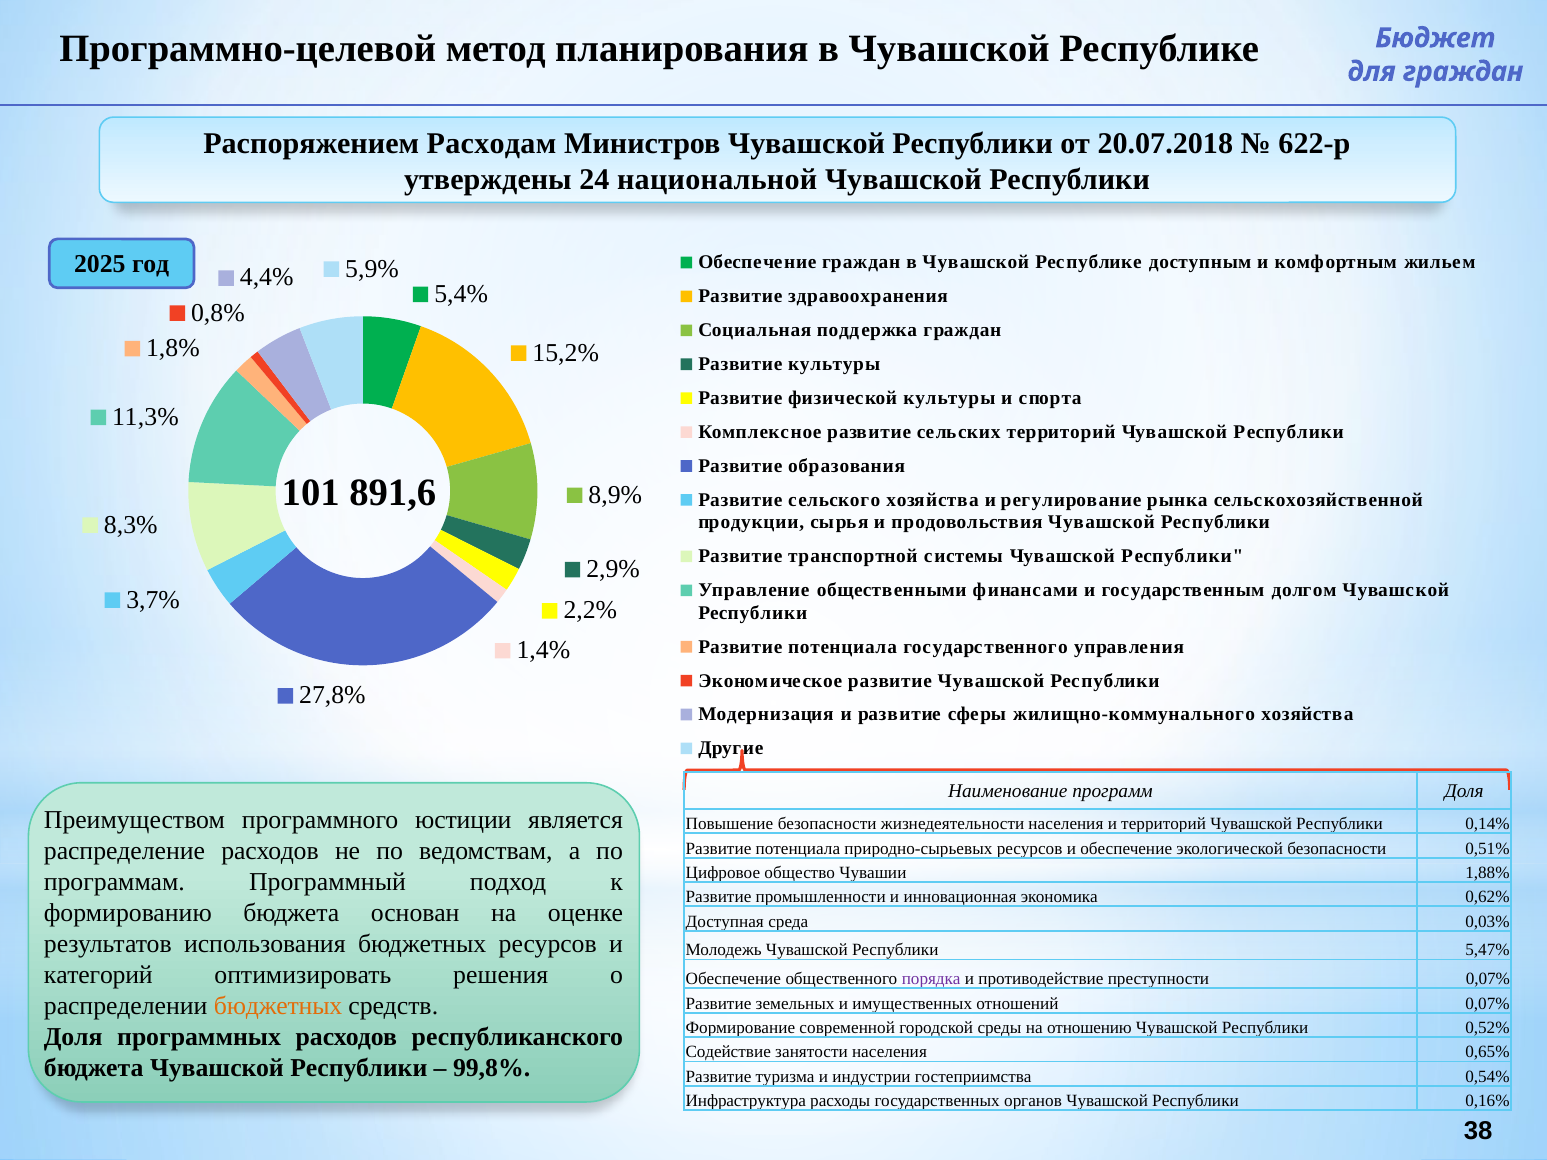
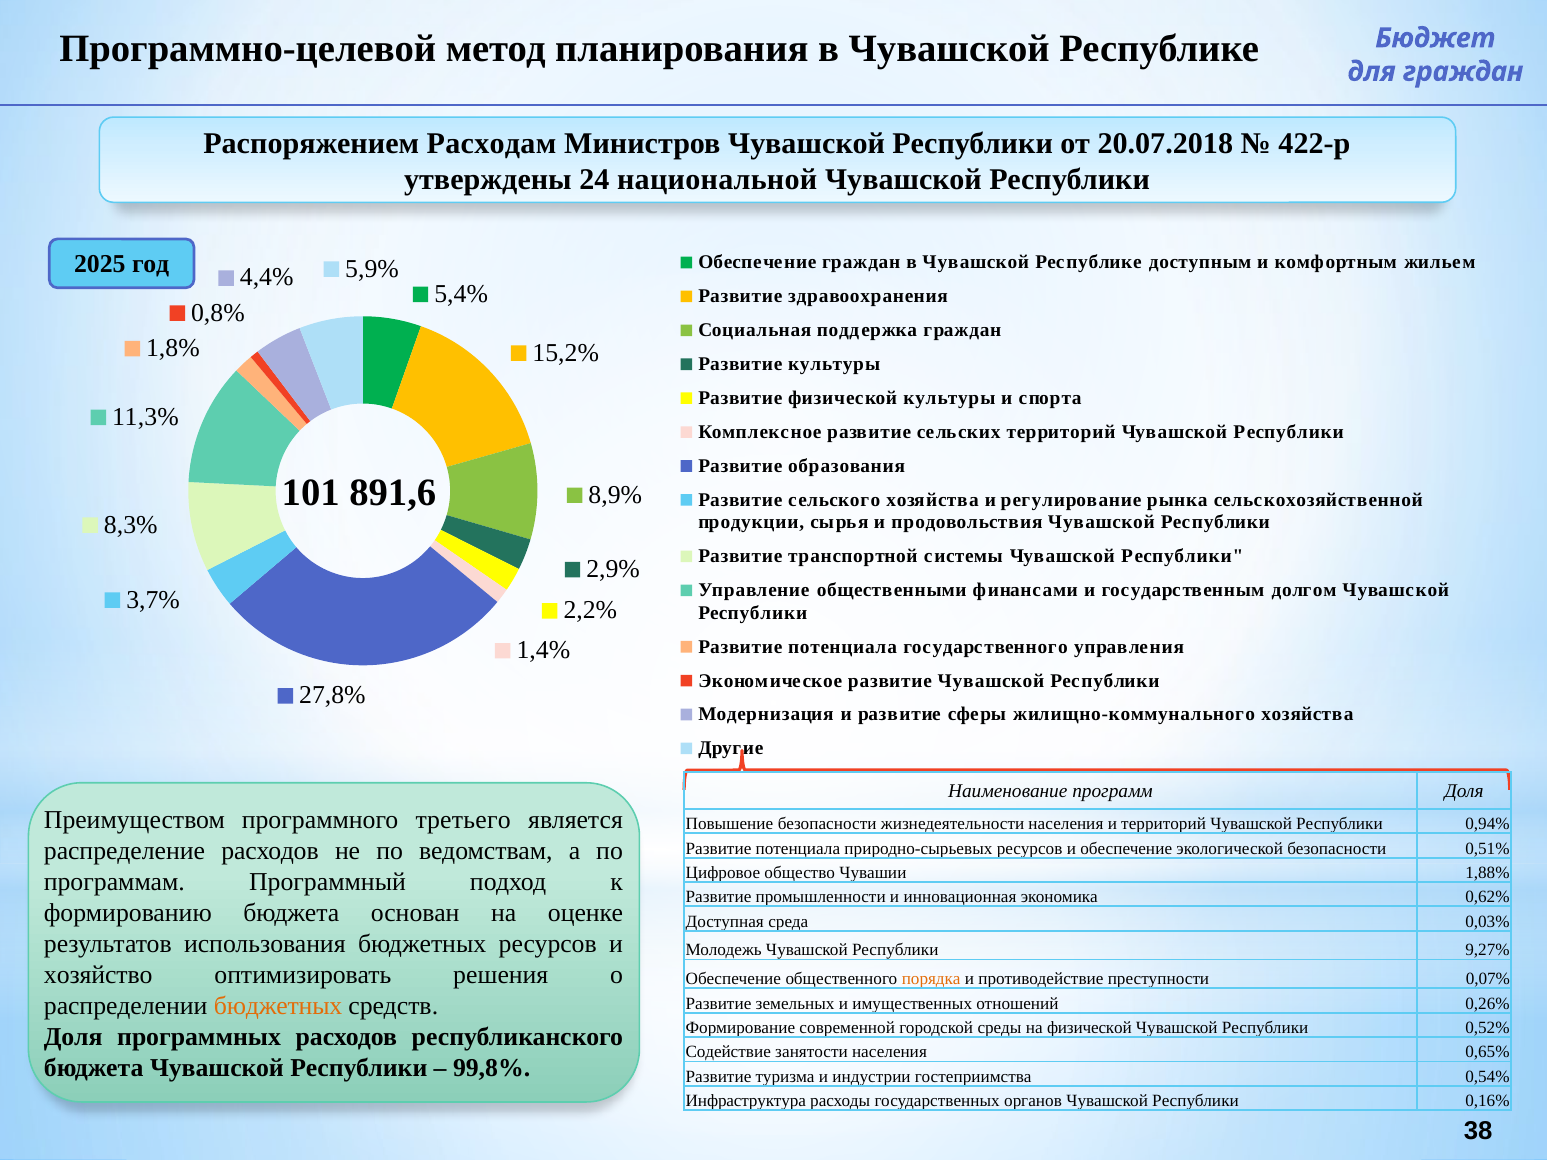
622-р: 622-р -> 422-р (1314, 144)
юстиции: юстиции -> третьего (463, 821)
0,14%: 0,14% -> 0,94% (1487, 824)
5,47%: 5,47% -> 9,27% (1487, 950)
категорий: категорий -> хозяйство (98, 975)
порядка colour: purple -> orange (931, 979)
отношений 0,07%: 0,07% -> 0,26% (1487, 1004)
на отношению: отношению -> физической (1089, 1028)
